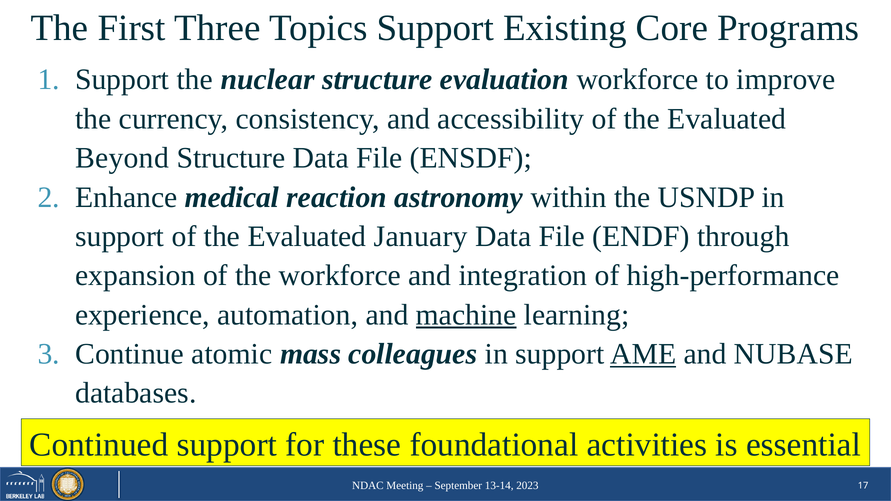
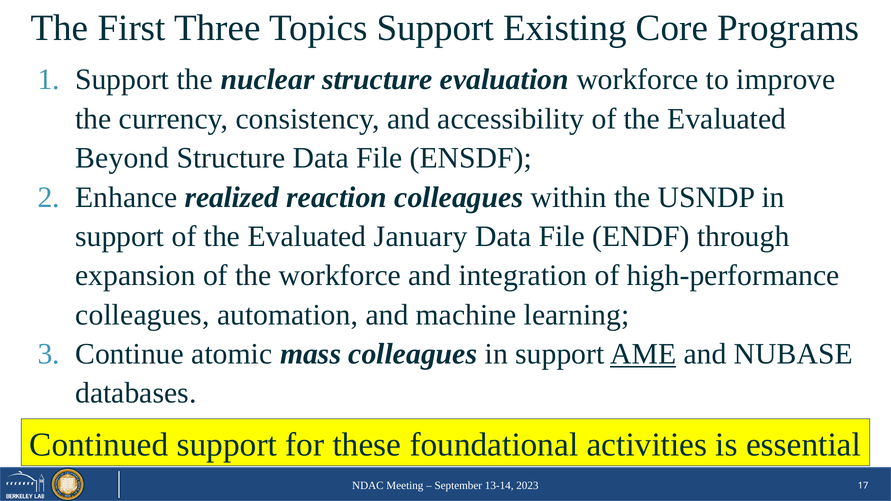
medical: medical -> realized (232, 197)
reaction astronomy: astronomy -> colleagues (459, 197)
experience: experience -> colleagues (142, 315)
machine underline: present -> none (466, 315)
